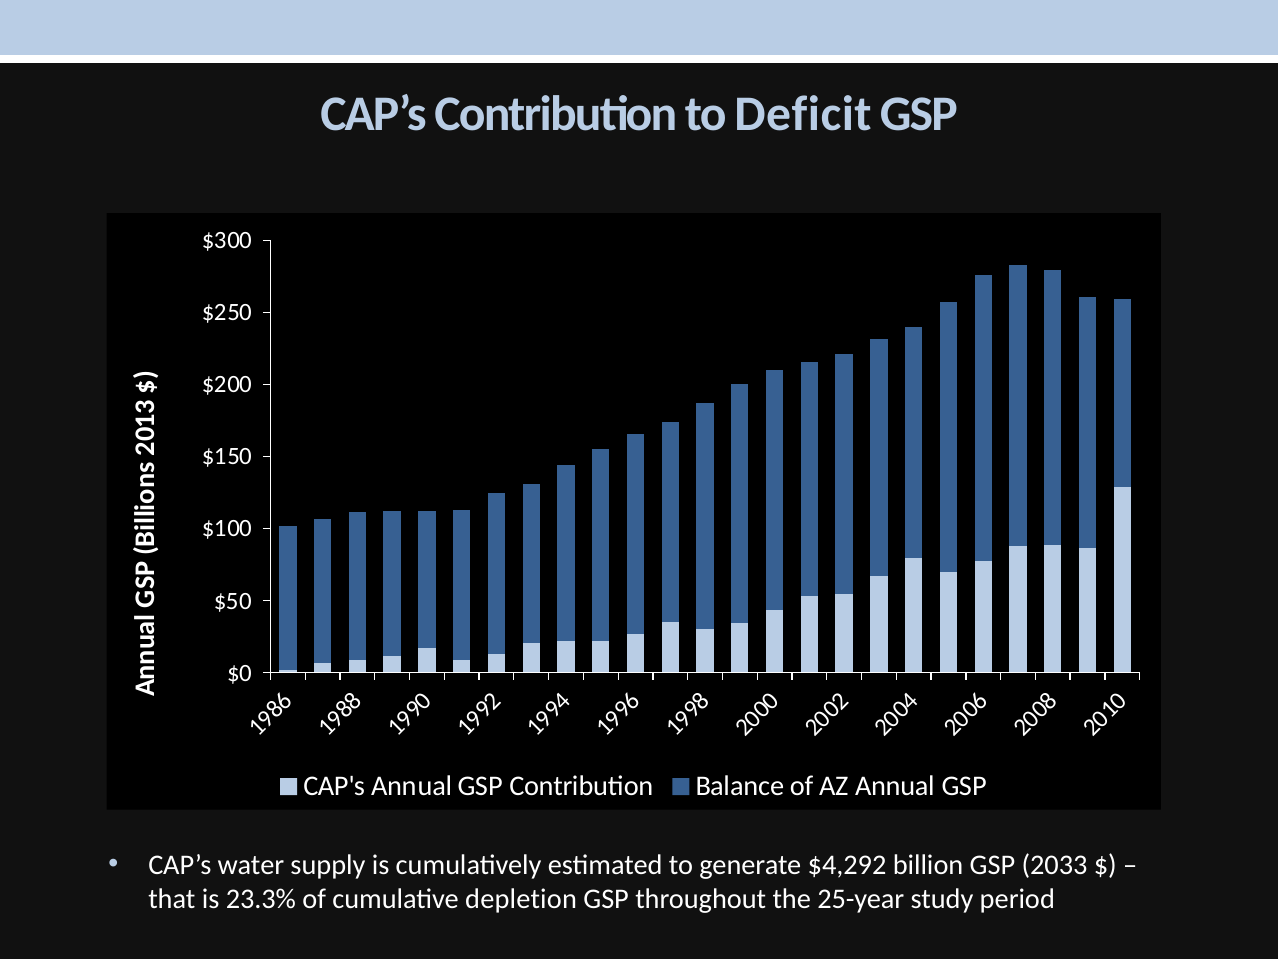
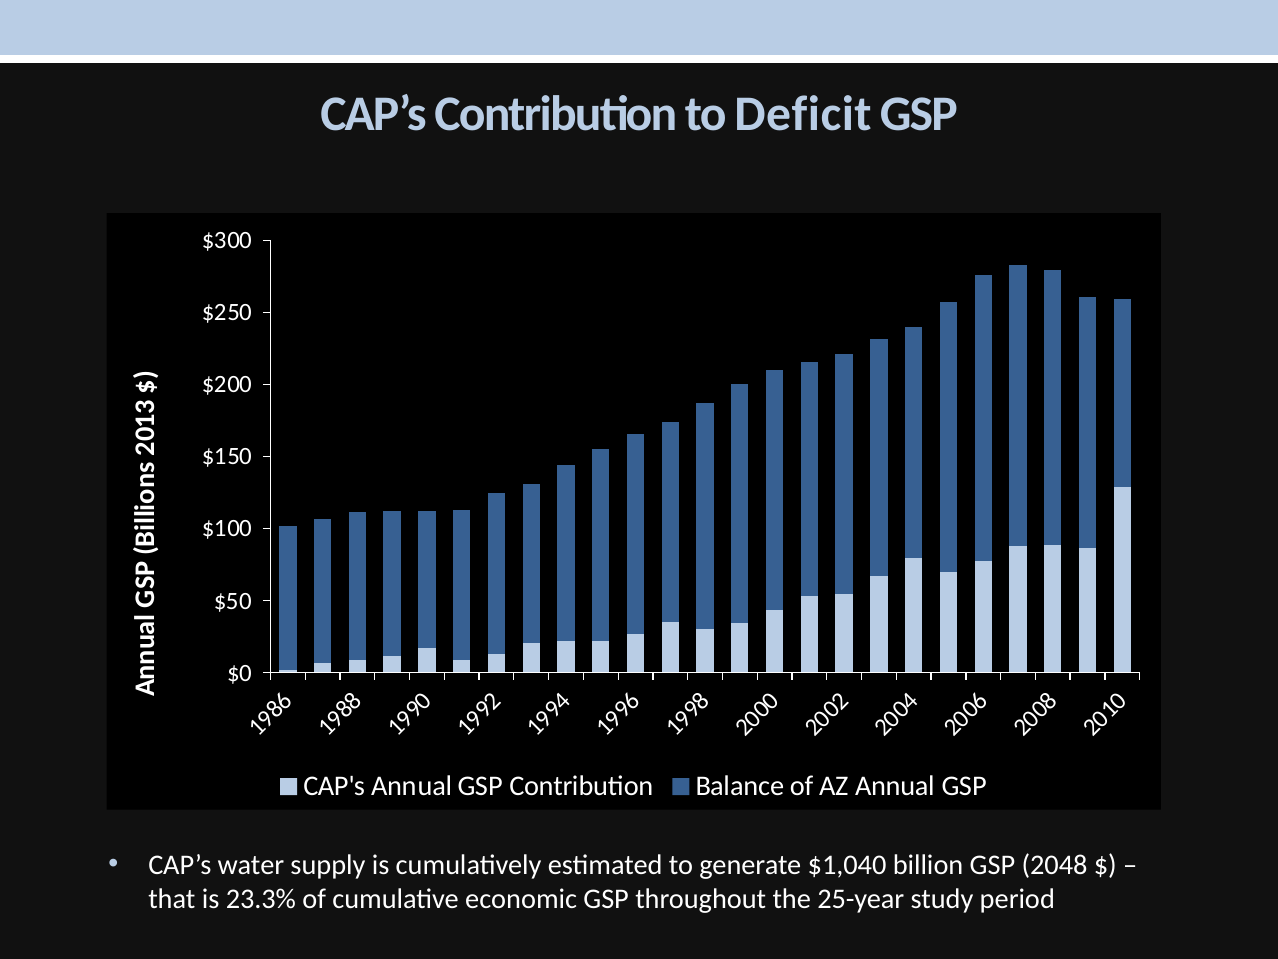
$4,292: $4,292 -> $1,040 (847, 864)
2033: 2033 -> 2048 (1055, 864)
depletion: depletion -> economic (521, 898)
